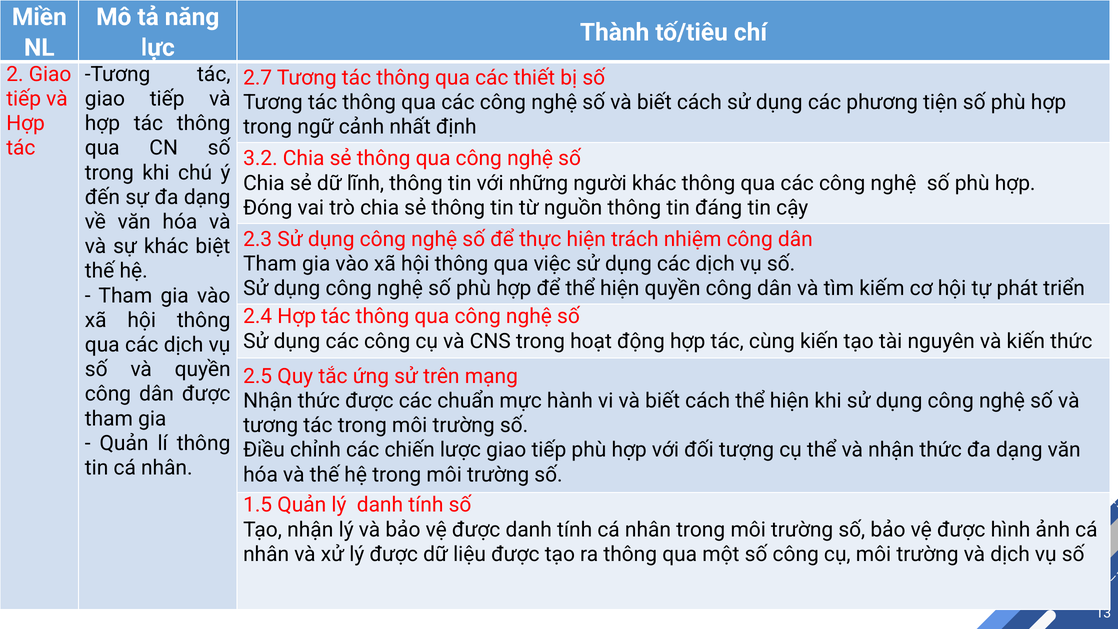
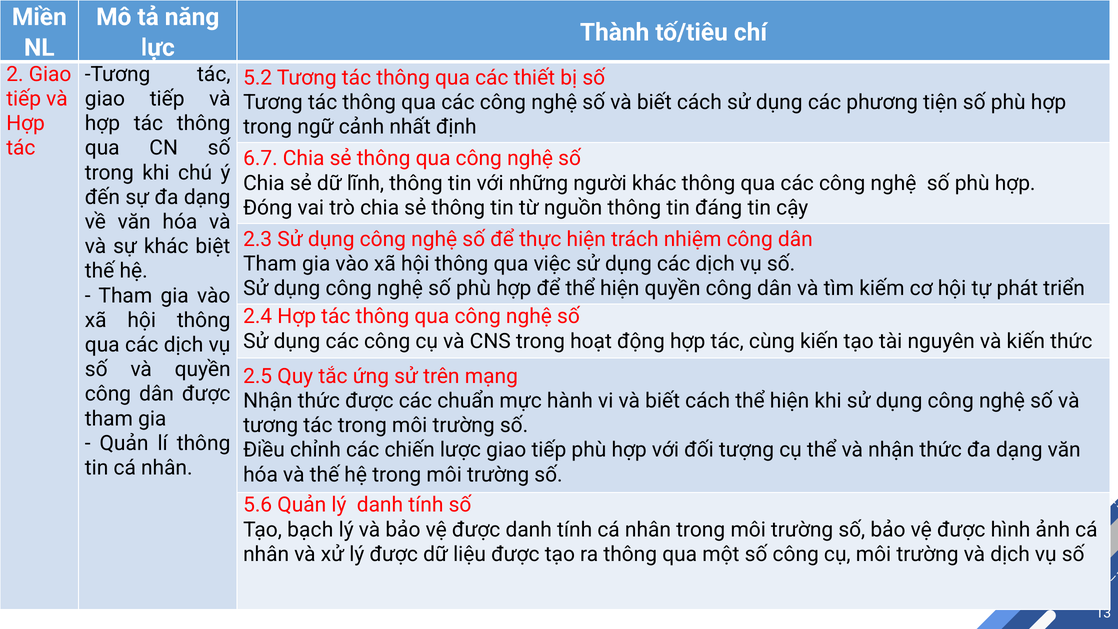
2.7: 2.7 -> 5.2 (258, 78)
3.2: 3.2 -> 6.7 (260, 158)
1.5: 1.5 -> 5.6 (258, 505)
Tạo nhận: nhận -> bạch (310, 529)
